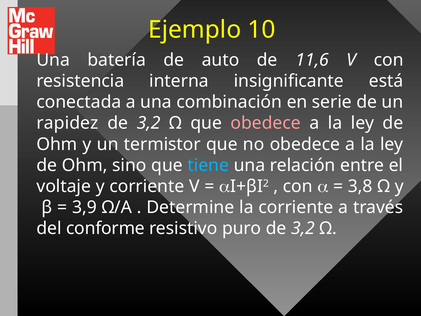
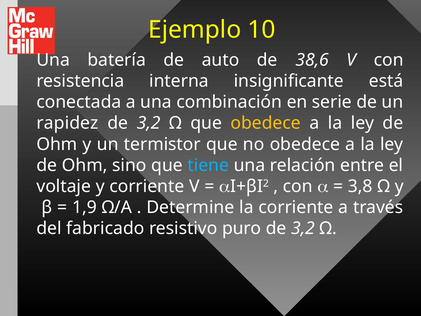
11,6: 11,6 -> 38,6 (312, 60)
obedece colour: pink -> yellow (266, 123)
3,9: 3,9 -> 1,9 (84, 207)
conforme: conforme -> fabricado (105, 228)
